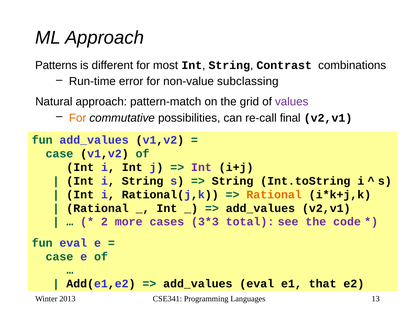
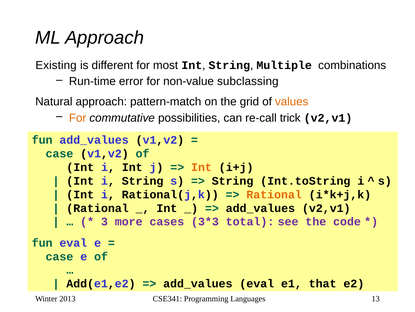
Patterns: Patterns -> Existing (56, 65)
Contrast: Contrast -> Multiple (284, 65)
values colour: purple -> orange (292, 101)
final: final -> trick (290, 118)
Int colour: purple -> orange (201, 167)
2: 2 -> 3 (104, 221)
